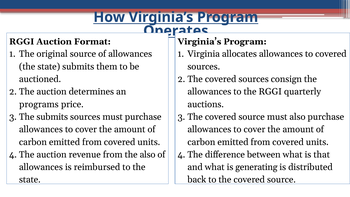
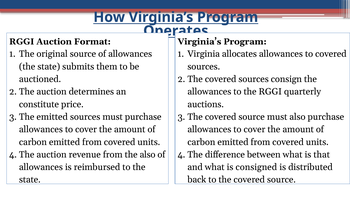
programs: programs -> constitute (39, 104)
The submits: submits -> emitted (52, 117)
generating: generating -> consigned (256, 167)
